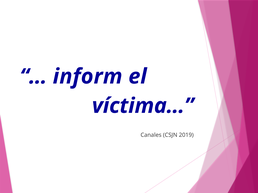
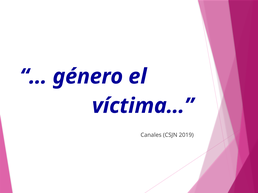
inform: inform -> género (88, 77)
